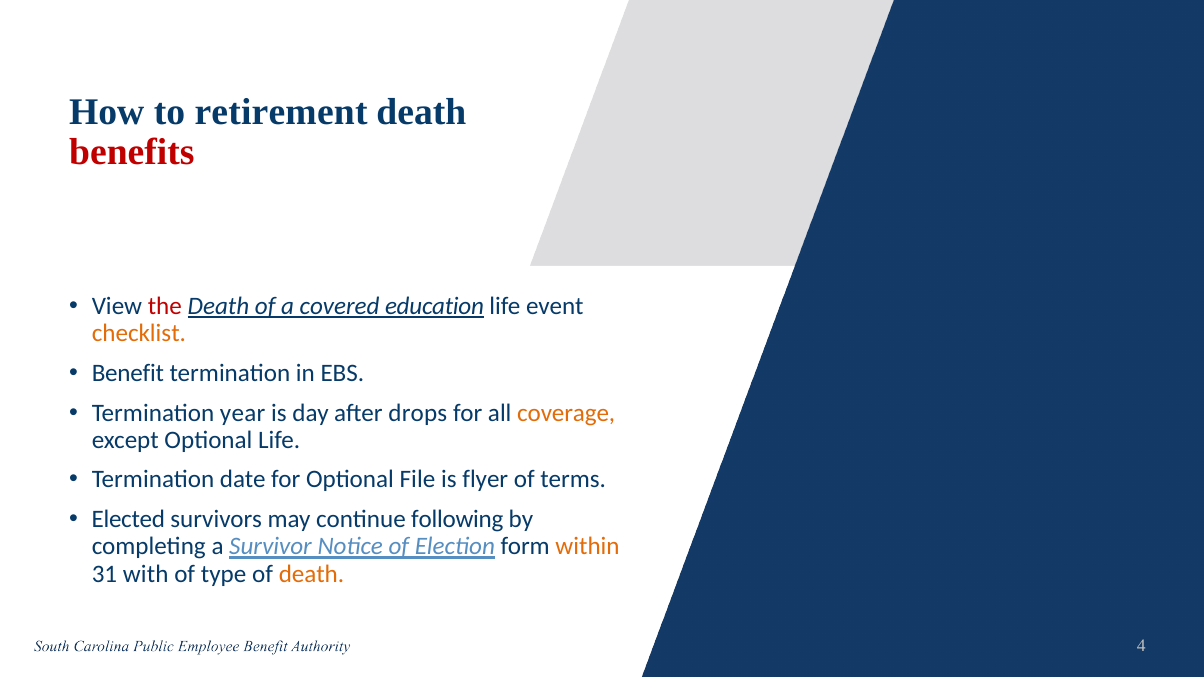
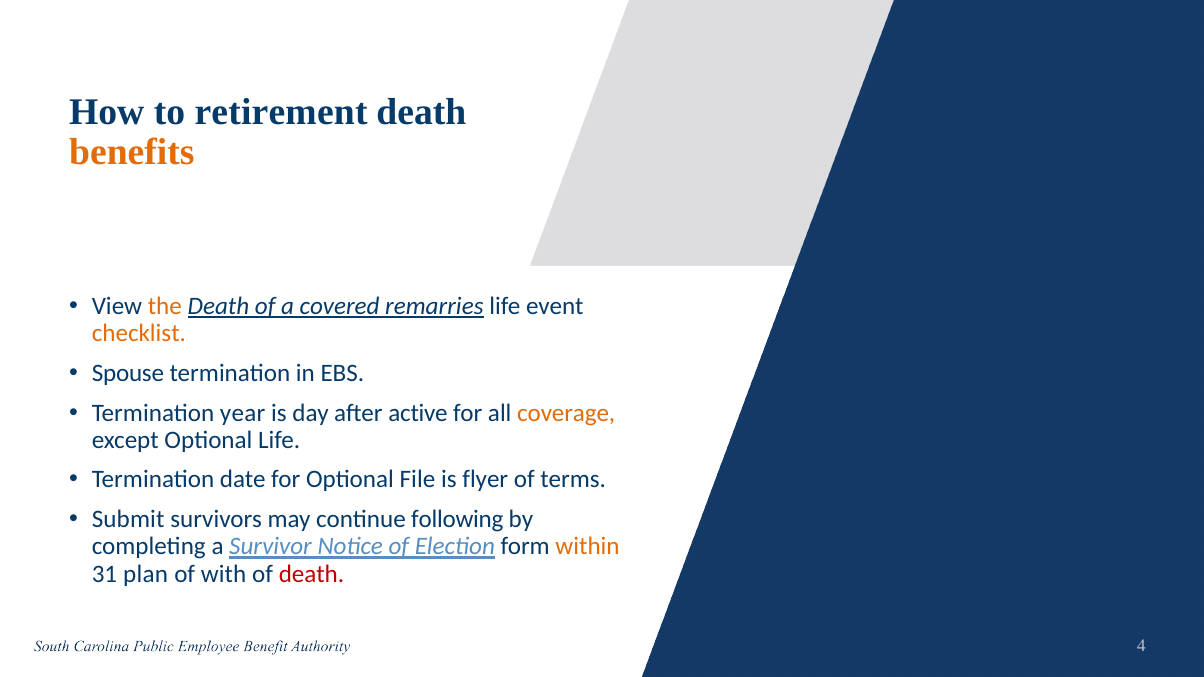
benefits colour: red -> orange (132, 152)
the colour: red -> orange (165, 306)
education: education -> remarries (434, 306)
Benefit: Benefit -> Spouse (128, 373)
drops: drops -> active (418, 413)
Elected: Elected -> Submit (128, 519)
with: with -> plan (146, 574)
type: type -> with (224, 574)
death colour: orange -> red (311, 574)
